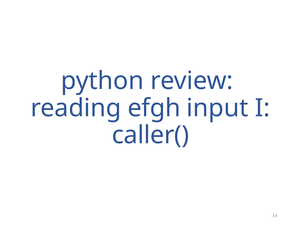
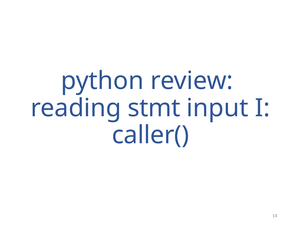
efgh: efgh -> stmt (154, 108)
